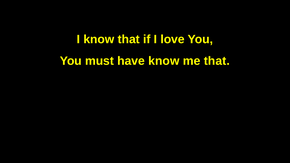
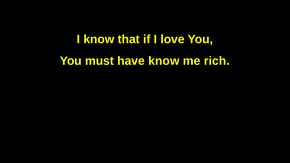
me that: that -> rich (217, 61)
